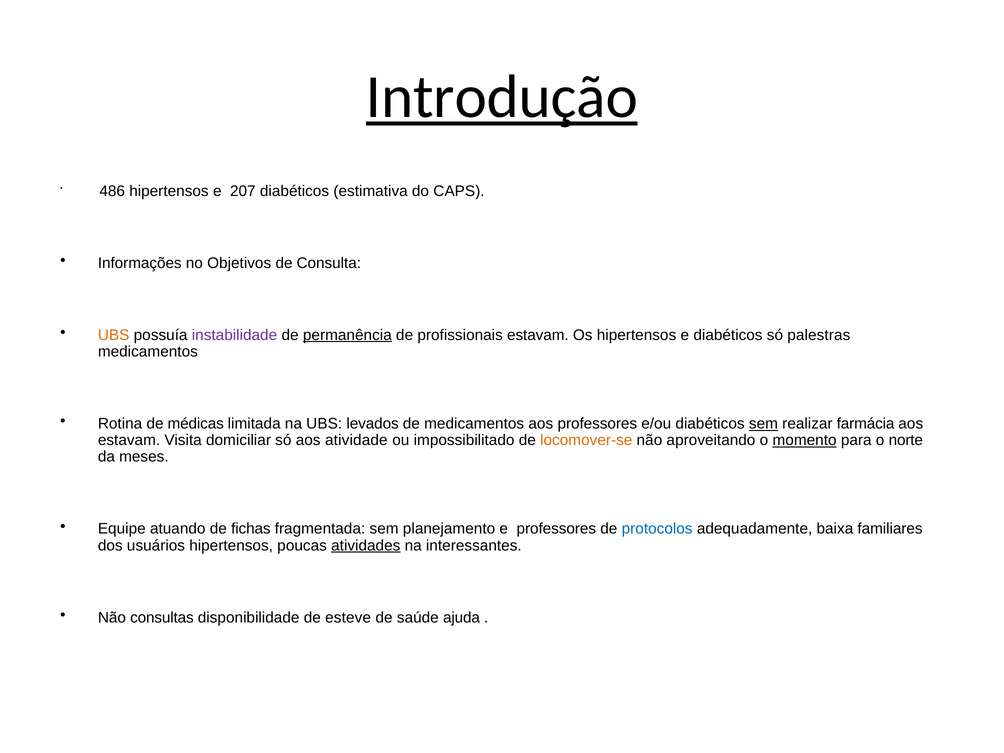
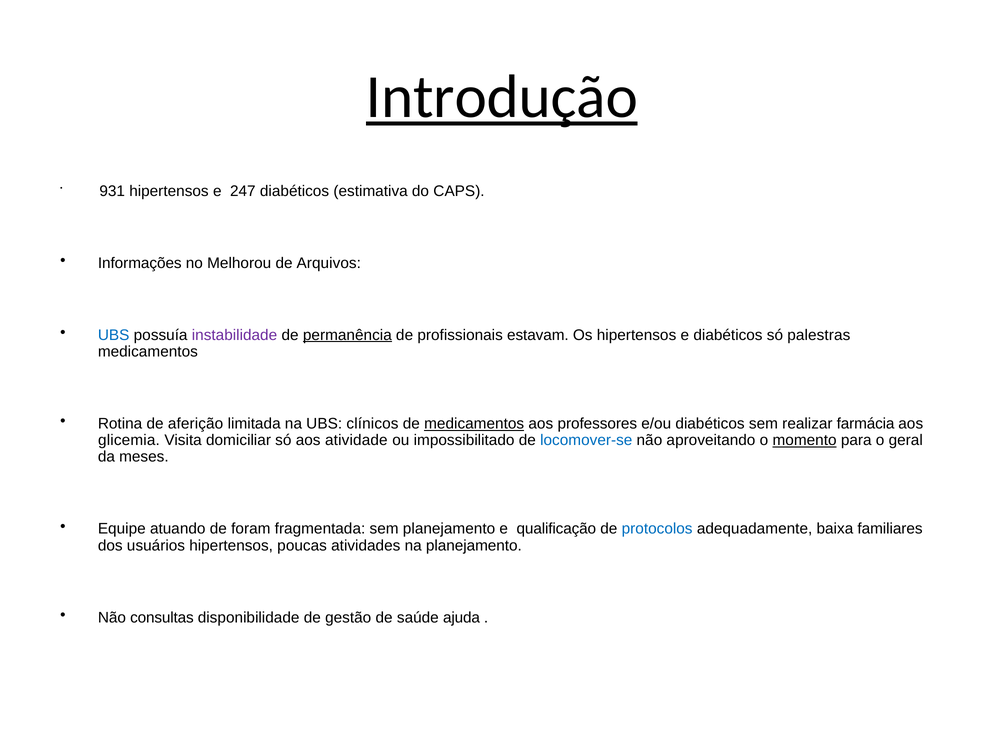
486: 486 -> 931 (112, 191)
207: 207 -> 247 (243, 191)
Objetivos: Objetivos -> Melhorou (239, 263)
Consulta: Consulta -> Arquivos (329, 263)
UBS colour: orange -> blue (114, 335)
médicas: médicas -> aferição (196, 424)
levados: levados -> clínicos (372, 424)
medicamentos underline: none -> present (474, 424)
sem underline: present -> none (763, 424)
estavam: estavam -> glicemia (129, 440)
locomover-se colour: orange -> blue (586, 440)
norte: norte -> geral (906, 440)
fichas: fichas -> foram (251, 529)
e professores: professores -> qualificação (556, 529)
atividades underline: present -> none (366, 545)
na interessantes: interessantes -> planejamento (474, 545)
esteve: esteve -> gestão (348, 618)
